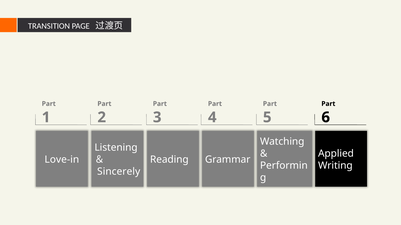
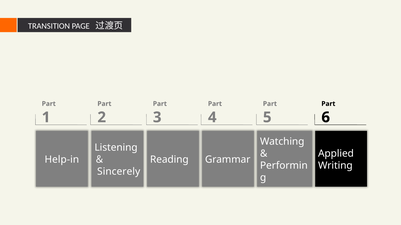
Love-in: Love-in -> Help-in (62, 160)
